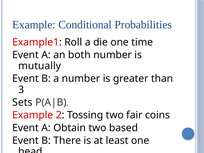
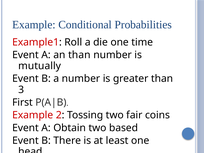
an both: both -> than (79, 55)
Sets: Sets -> First (23, 102)
